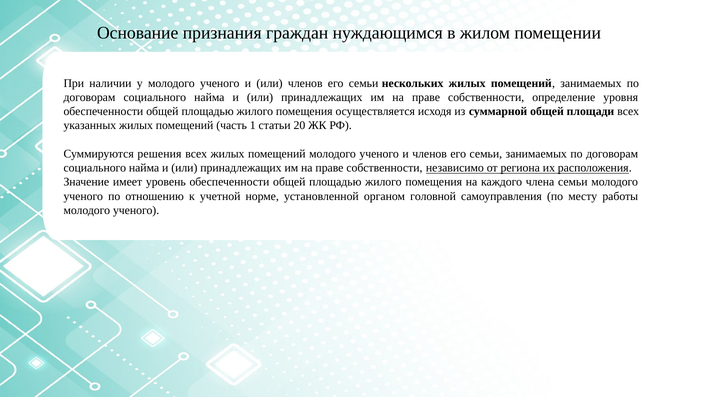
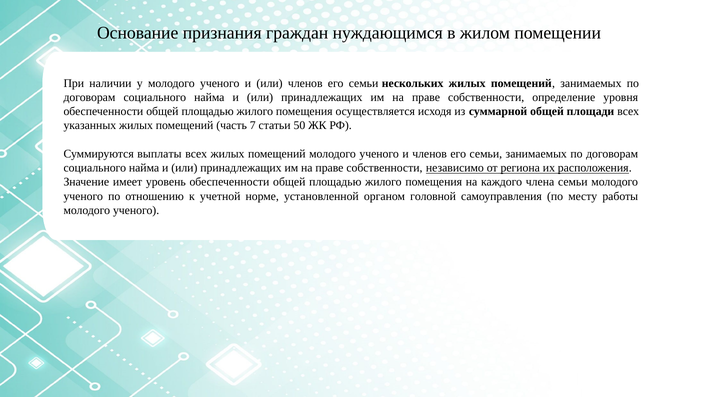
1: 1 -> 7 (253, 125)
20: 20 -> 50 (299, 125)
решения: решения -> выплаты (159, 154)
